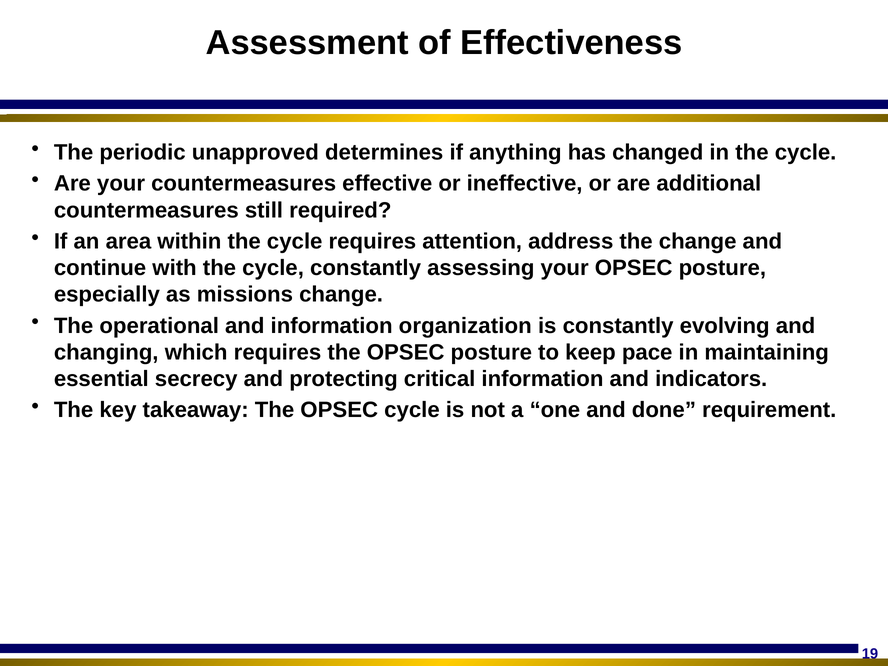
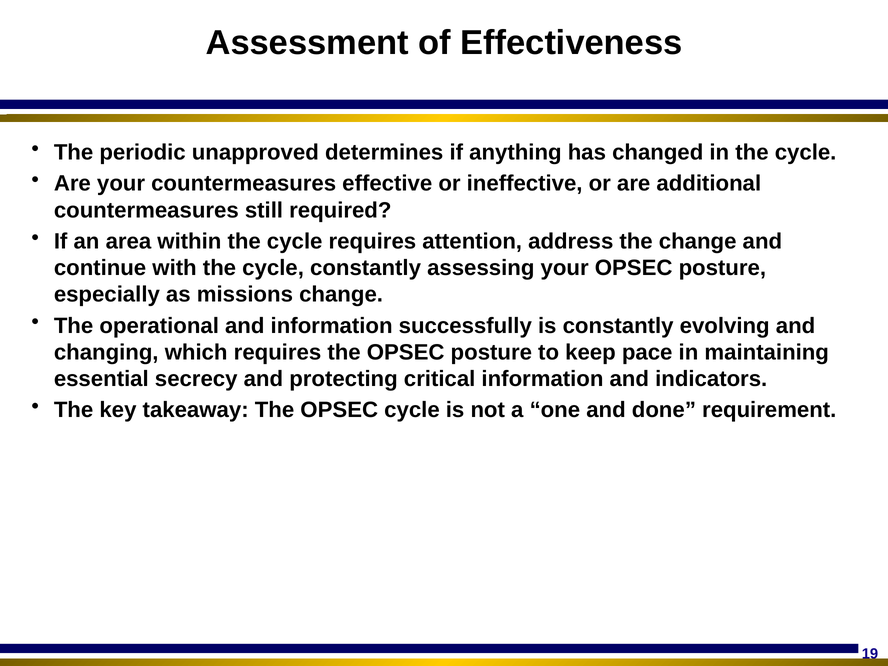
organization: organization -> successfully (465, 326)
